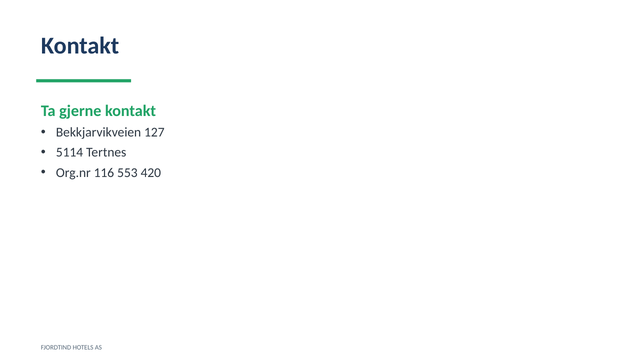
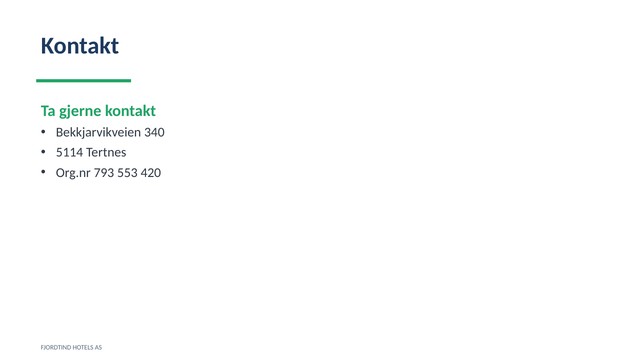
127: 127 -> 340 (154, 132)
116: 116 -> 793 (104, 172)
